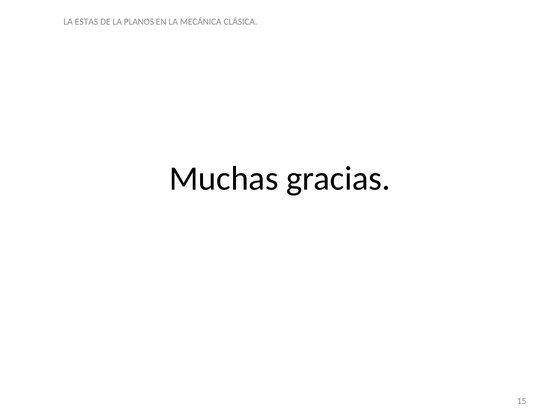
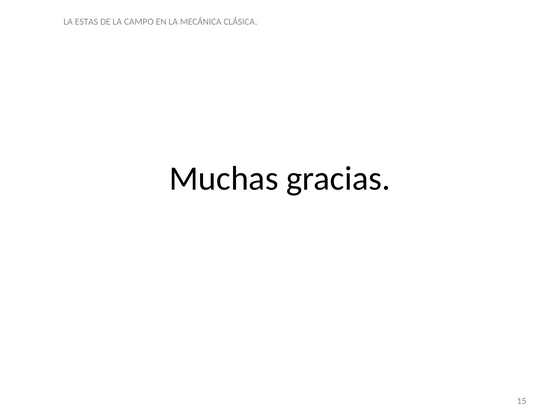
PLANOS: PLANOS -> CAMPO (139, 22)
